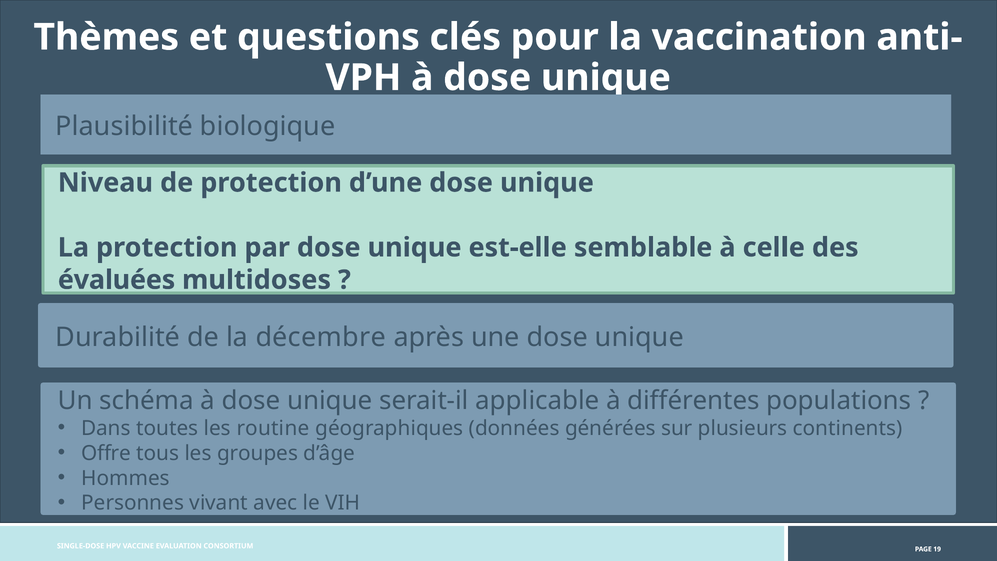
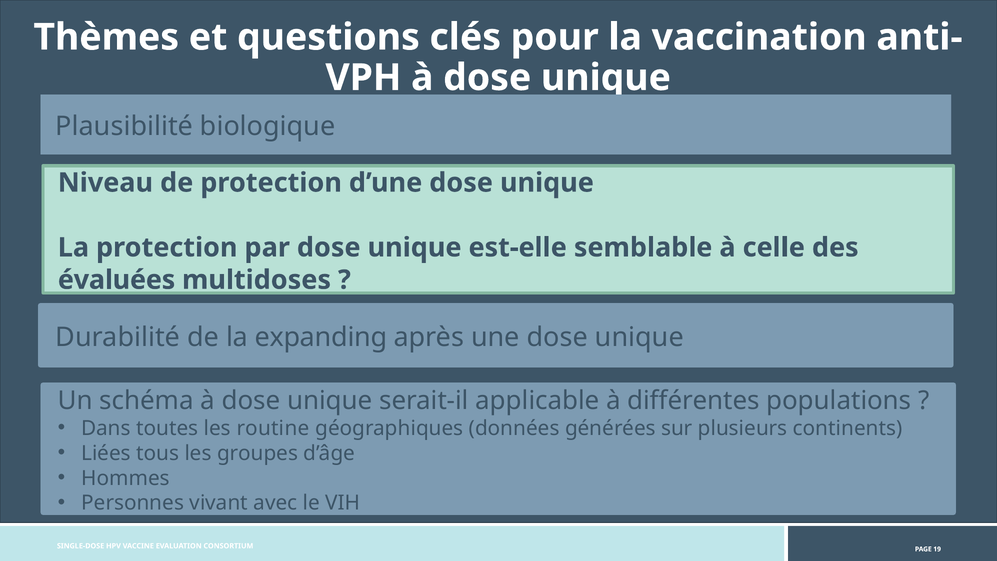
décembre: décembre -> expanding (321, 337)
Offre: Offre -> Liées (106, 453)
